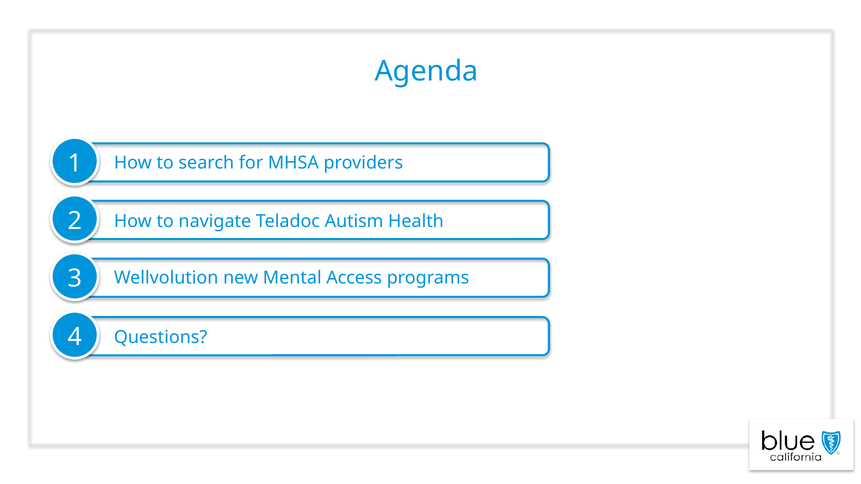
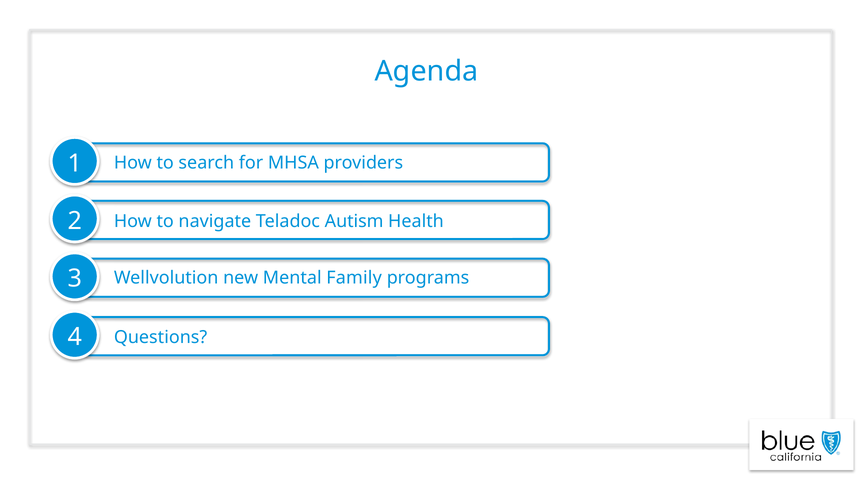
Access: Access -> Family (354, 278)
